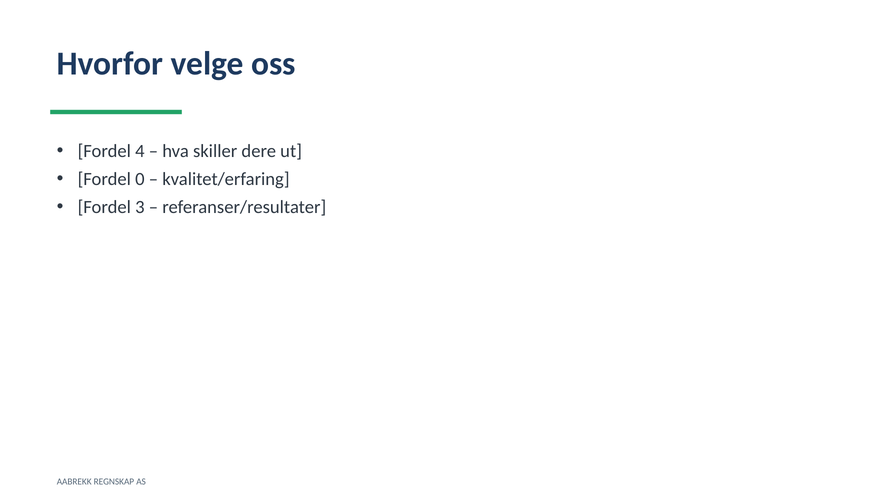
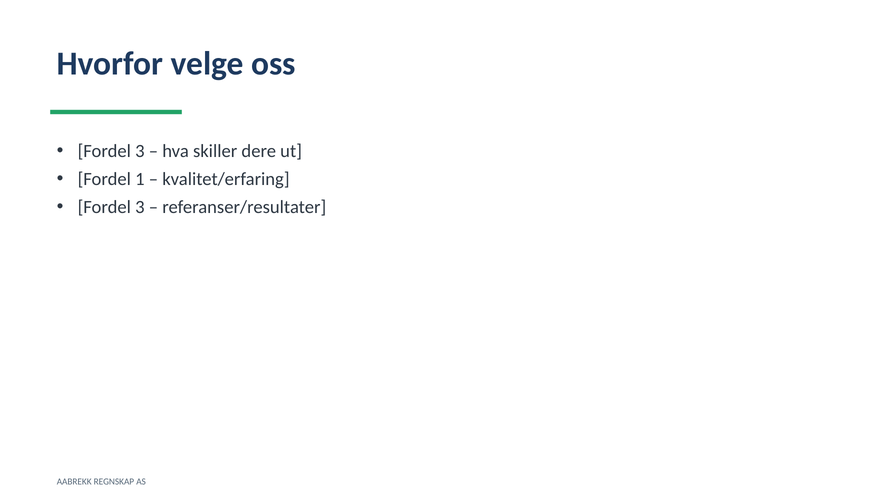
4: 4 -> 3 (140, 151)
0: 0 -> 1 (140, 179)
